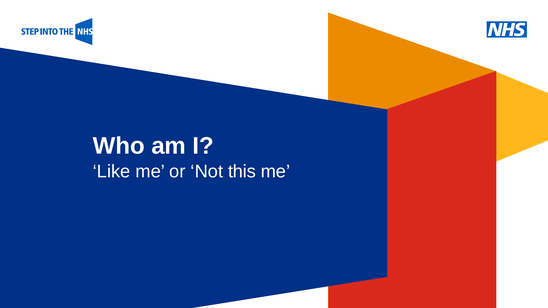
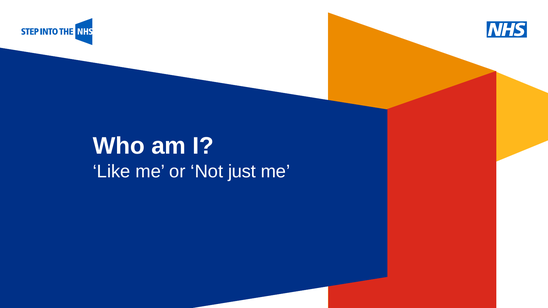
this: this -> just (242, 172)
